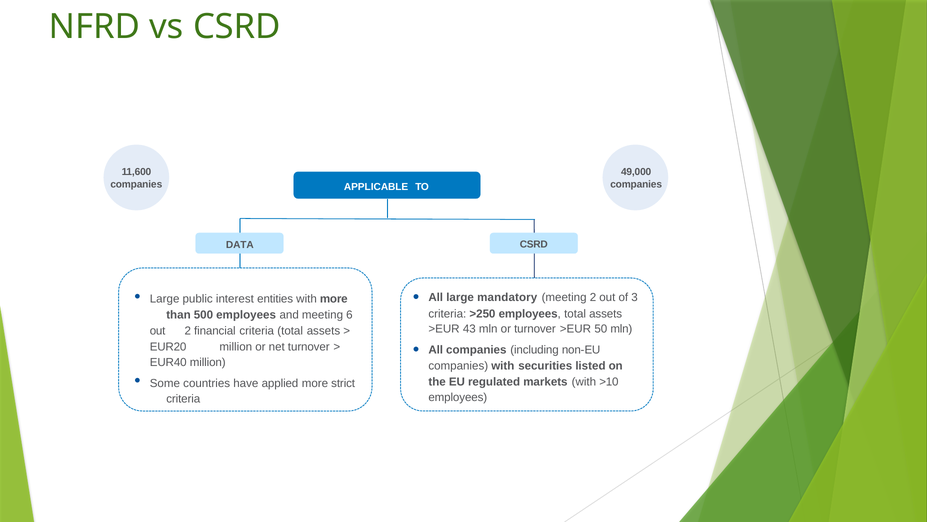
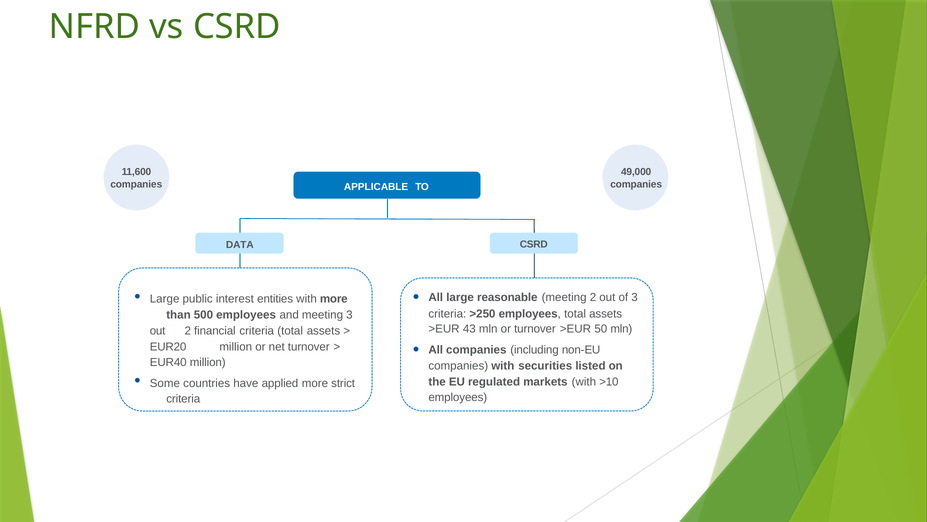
mandatory: mandatory -> reasonable (507, 297)
meeting 6: 6 -> 3 (349, 315)
